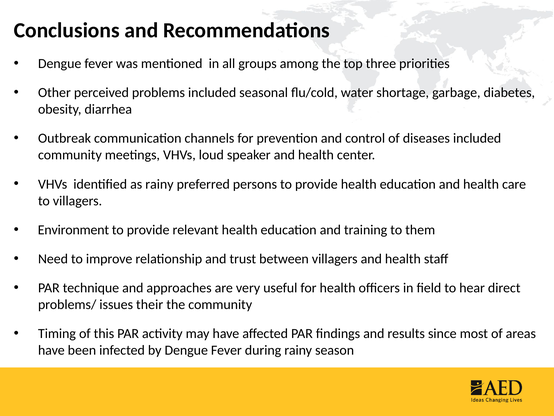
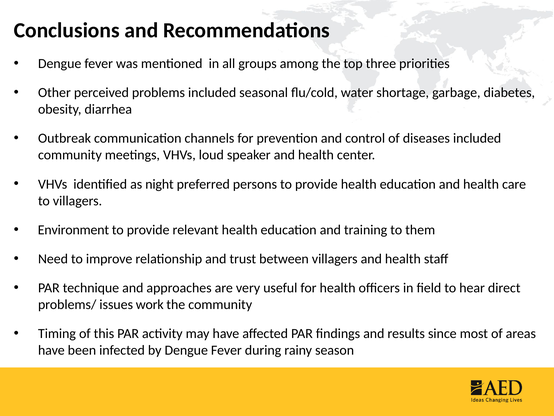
as rainy: rainy -> night (159, 184)
their: their -> work (150, 304)
